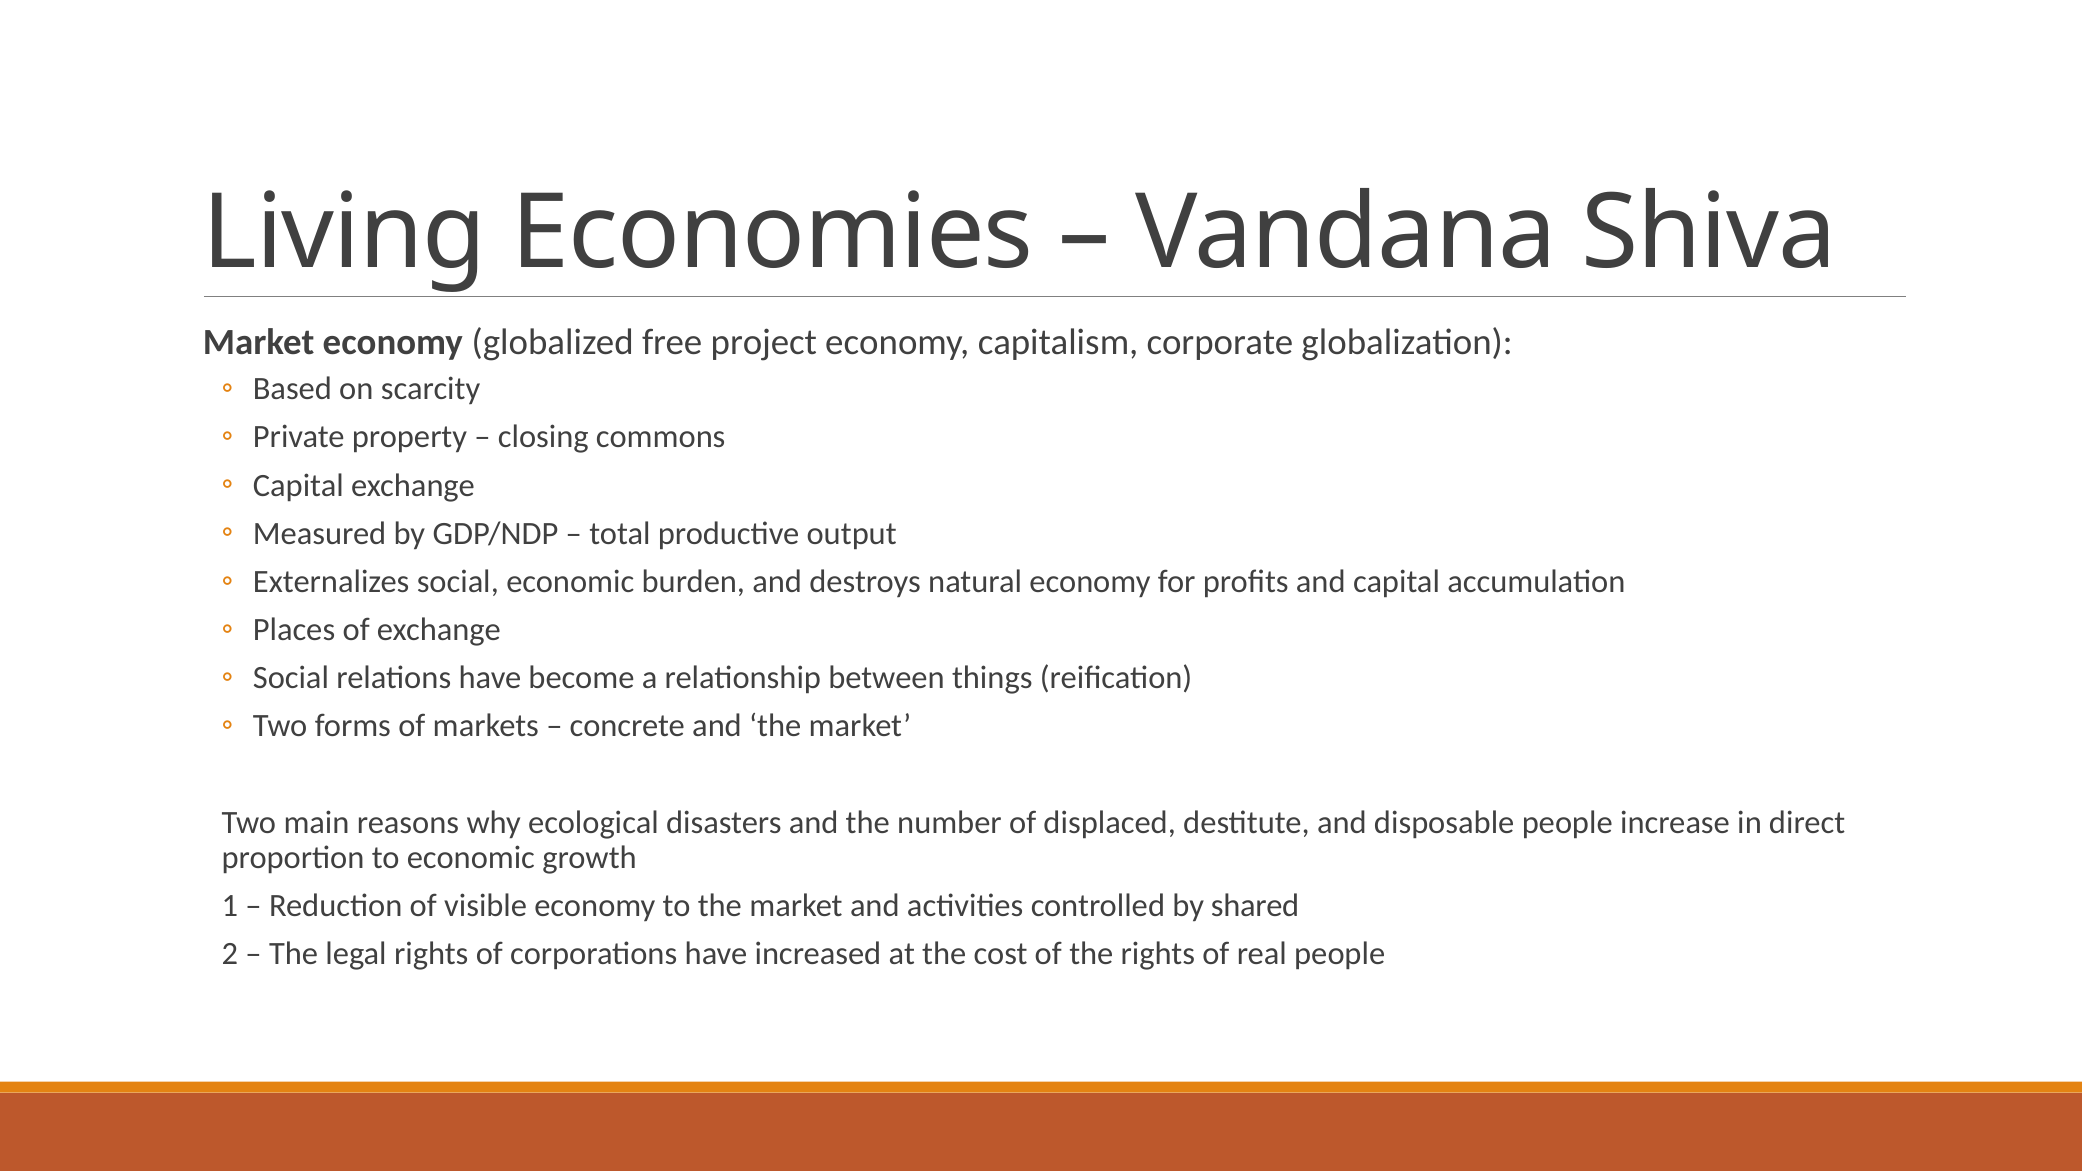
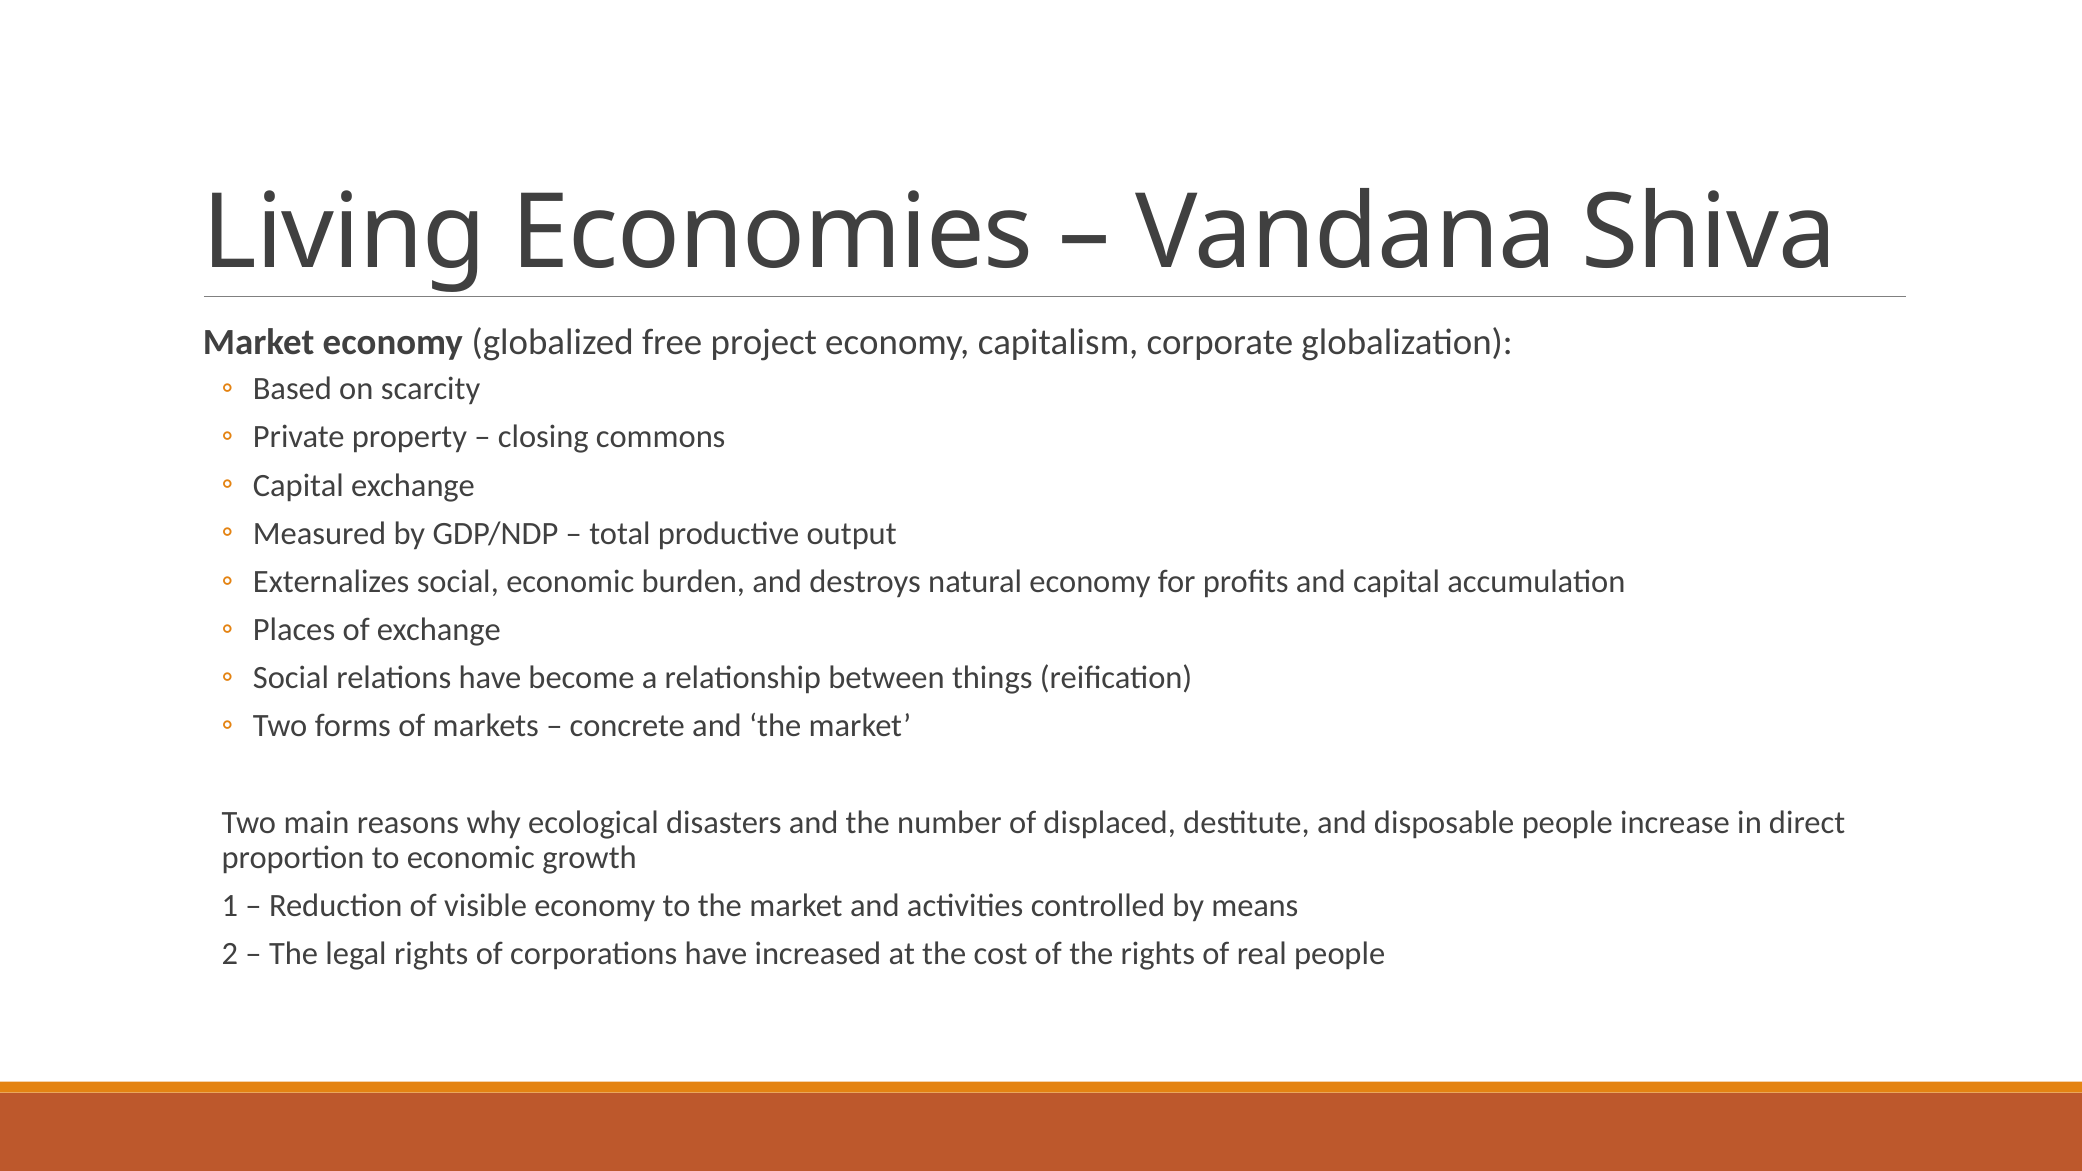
shared: shared -> means (1255, 906)
